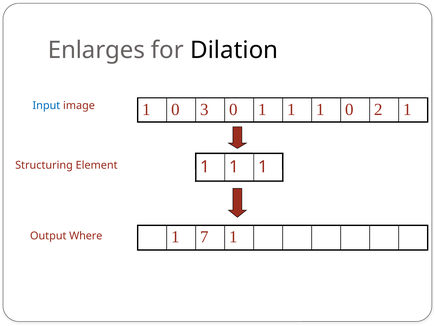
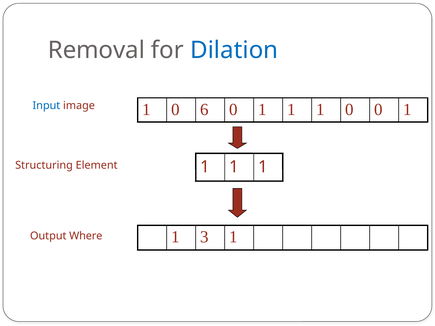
Enlarges: Enlarges -> Removal (96, 50)
Dilation colour: black -> blue (234, 50)
3: 3 -> 6 (204, 110)
0 2: 2 -> 0 (378, 110)
7: 7 -> 3 (204, 237)
